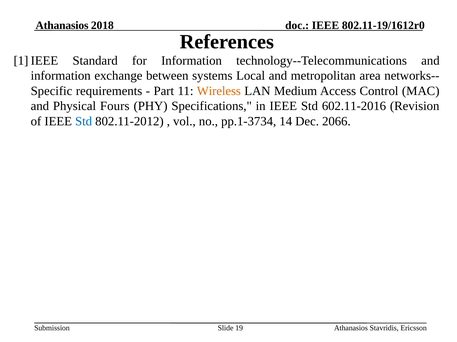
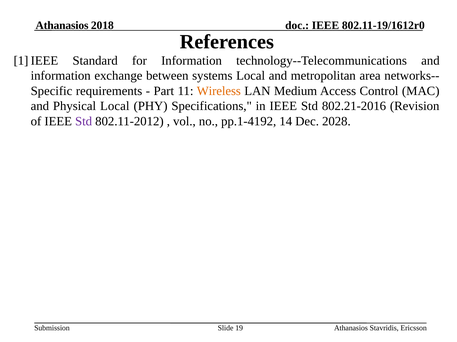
Physical Fours: Fours -> Local (115, 106)
602.11-2016: 602.11-2016 -> 802.21-2016 (354, 106)
Std colour: blue -> purple (84, 122)
pp.1-3734: pp.1-3734 -> pp.1-4192 (249, 122)
2066: 2066 -> 2028 (336, 122)
